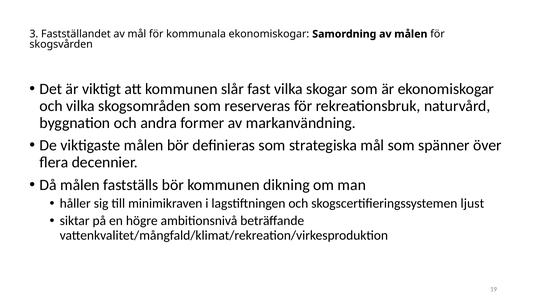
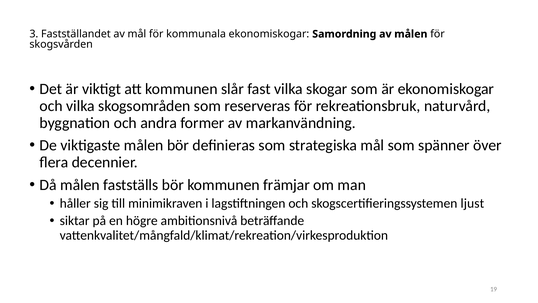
dikning: dikning -> främjar (287, 185)
